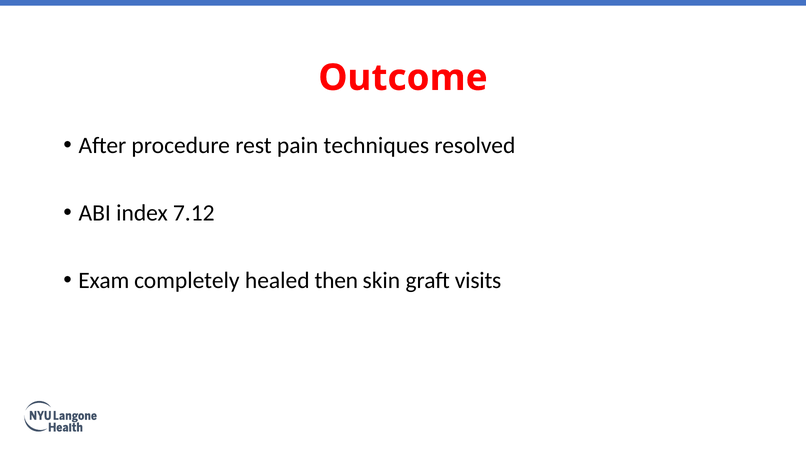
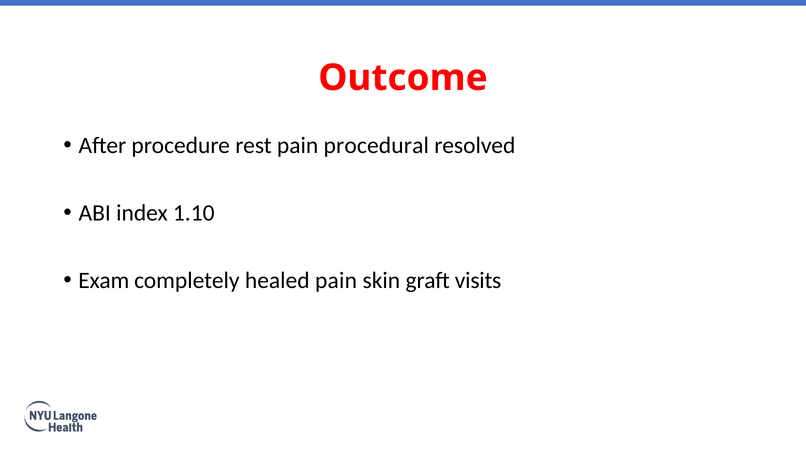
techniques: techniques -> procedural (376, 146)
7.12: 7.12 -> 1.10 (194, 213)
healed then: then -> pain (336, 281)
